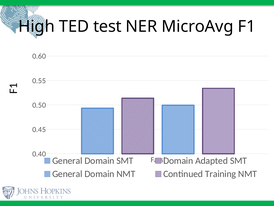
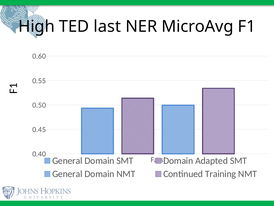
test: test -> last (107, 26)
